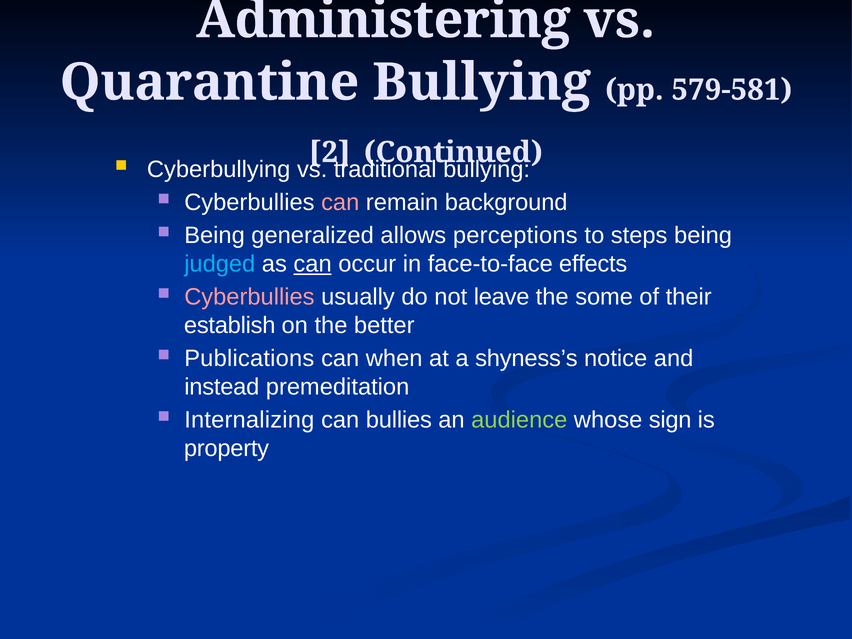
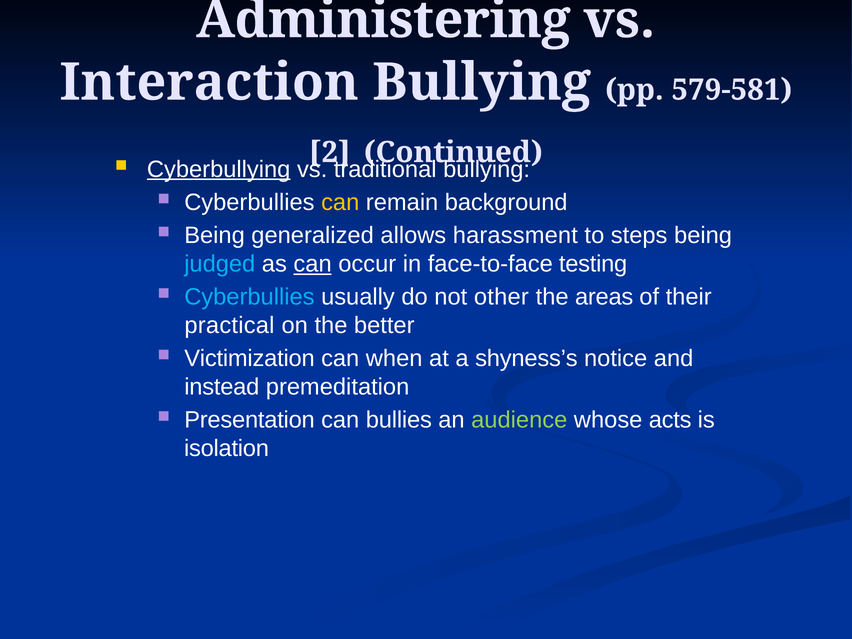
Quarantine: Quarantine -> Interaction (209, 82)
Cyberbullying underline: none -> present (219, 169)
can colour: pink -> yellow (340, 202)
perceptions: perceptions -> harassment (515, 236)
effects: effects -> testing (593, 264)
Cyberbullies colour: pink -> light blue (249, 297)
leave: leave -> other (501, 297)
some: some -> areas (604, 297)
establish: establish -> practical (229, 325)
Publications: Publications -> Victimization (250, 359)
Internalizing: Internalizing -> Presentation (250, 420)
sign: sign -> acts (670, 420)
property: property -> isolation (226, 449)
